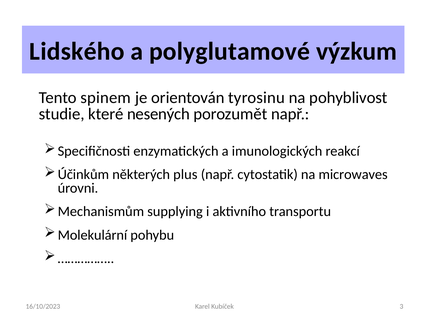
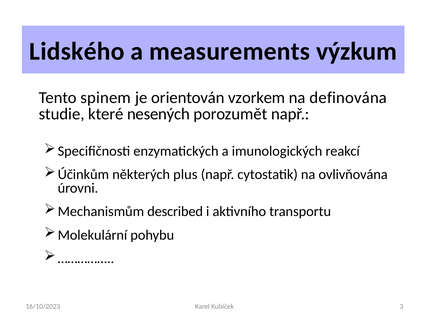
polyglutamové: polyglutamové -> measurements (230, 52)
tyrosinu: tyrosinu -> vzorkem (257, 98)
pohyblivost: pohyblivost -> definována (348, 98)
microwaves: microwaves -> ovlivňována (353, 175)
supplying: supplying -> described (175, 212)
